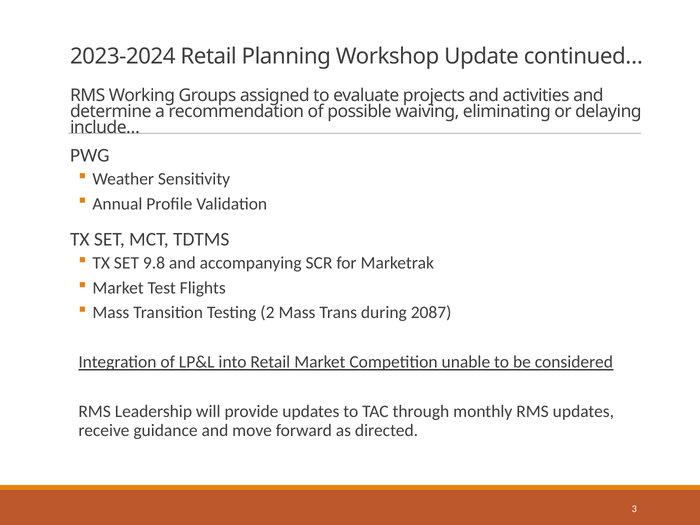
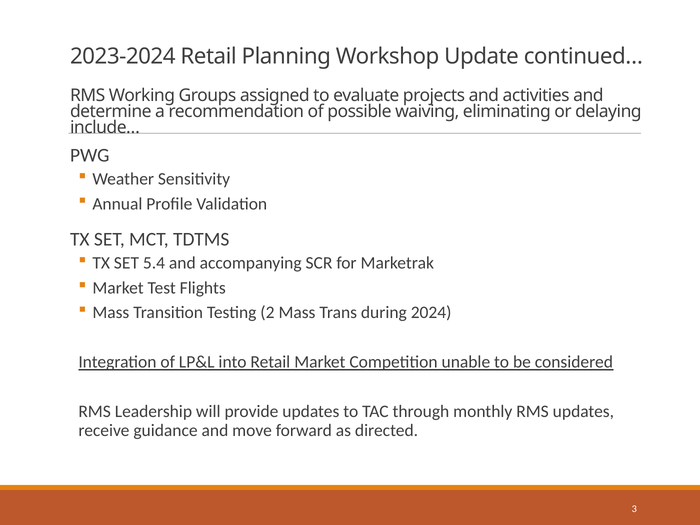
9.8: 9.8 -> 5.4 (154, 263)
2087: 2087 -> 2024 (431, 313)
